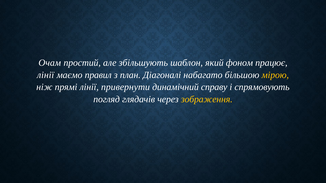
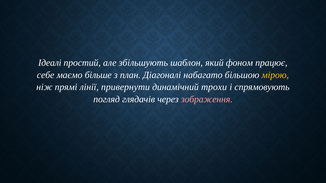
Очам: Очам -> Ідеалі (50, 63)
лінії: лінії -> себе (46, 75)
правил: правил -> більше (98, 75)
справу: справу -> трохи (214, 87)
зображення colour: yellow -> pink (207, 99)
